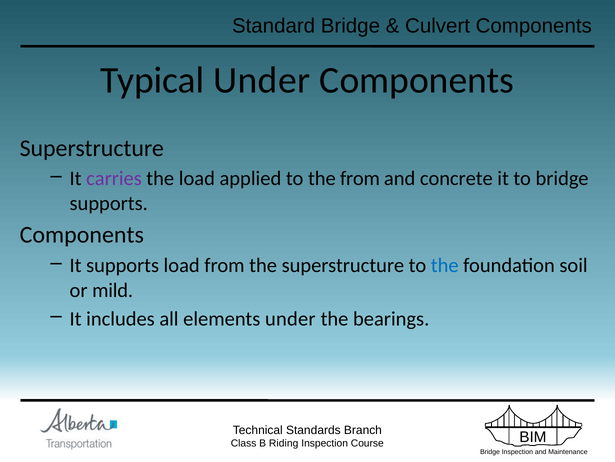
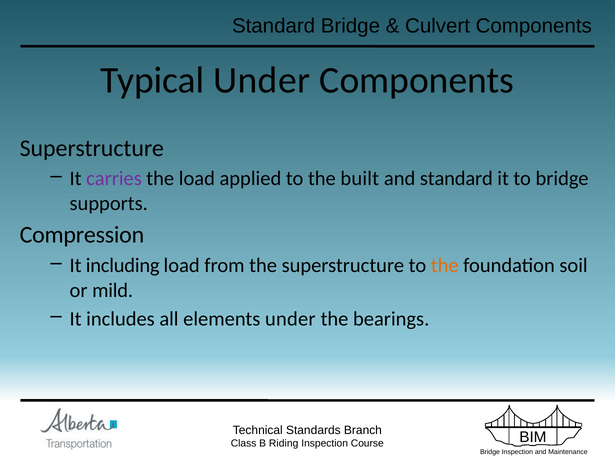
the from: from -> built (360, 178)
and concrete: concrete -> standard (456, 178)
Components: Components -> Compression (82, 235)
It supports: supports -> including (123, 265)
the colour: blue -> orange (445, 265)
